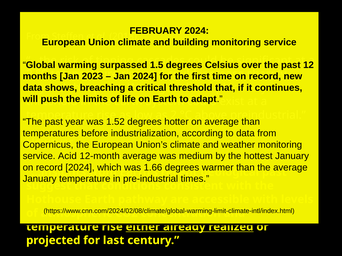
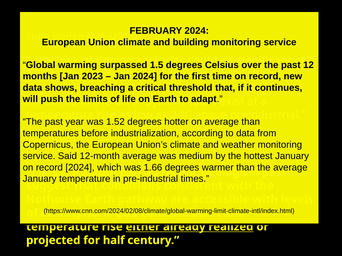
Acid: Acid -> Said (67, 156)
last: last -> half (114, 241)
